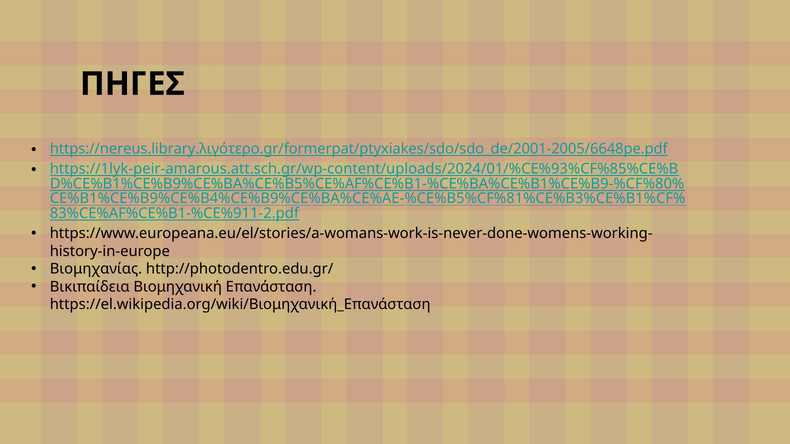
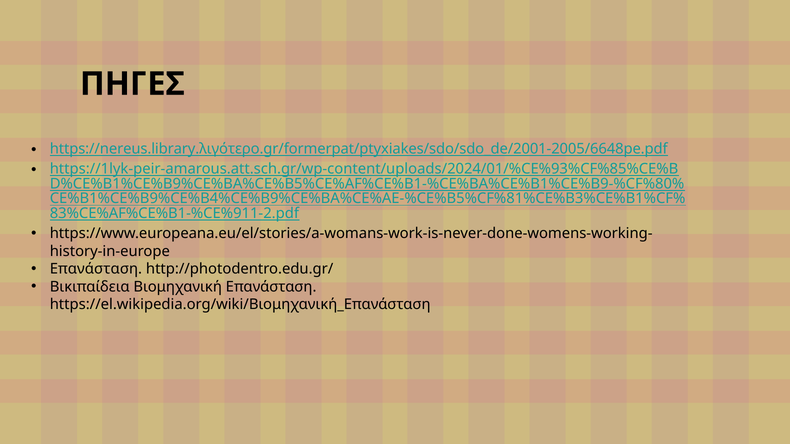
Βιομηχανίας: Βιομηχανίας -> Επανάσταση (96, 269)
